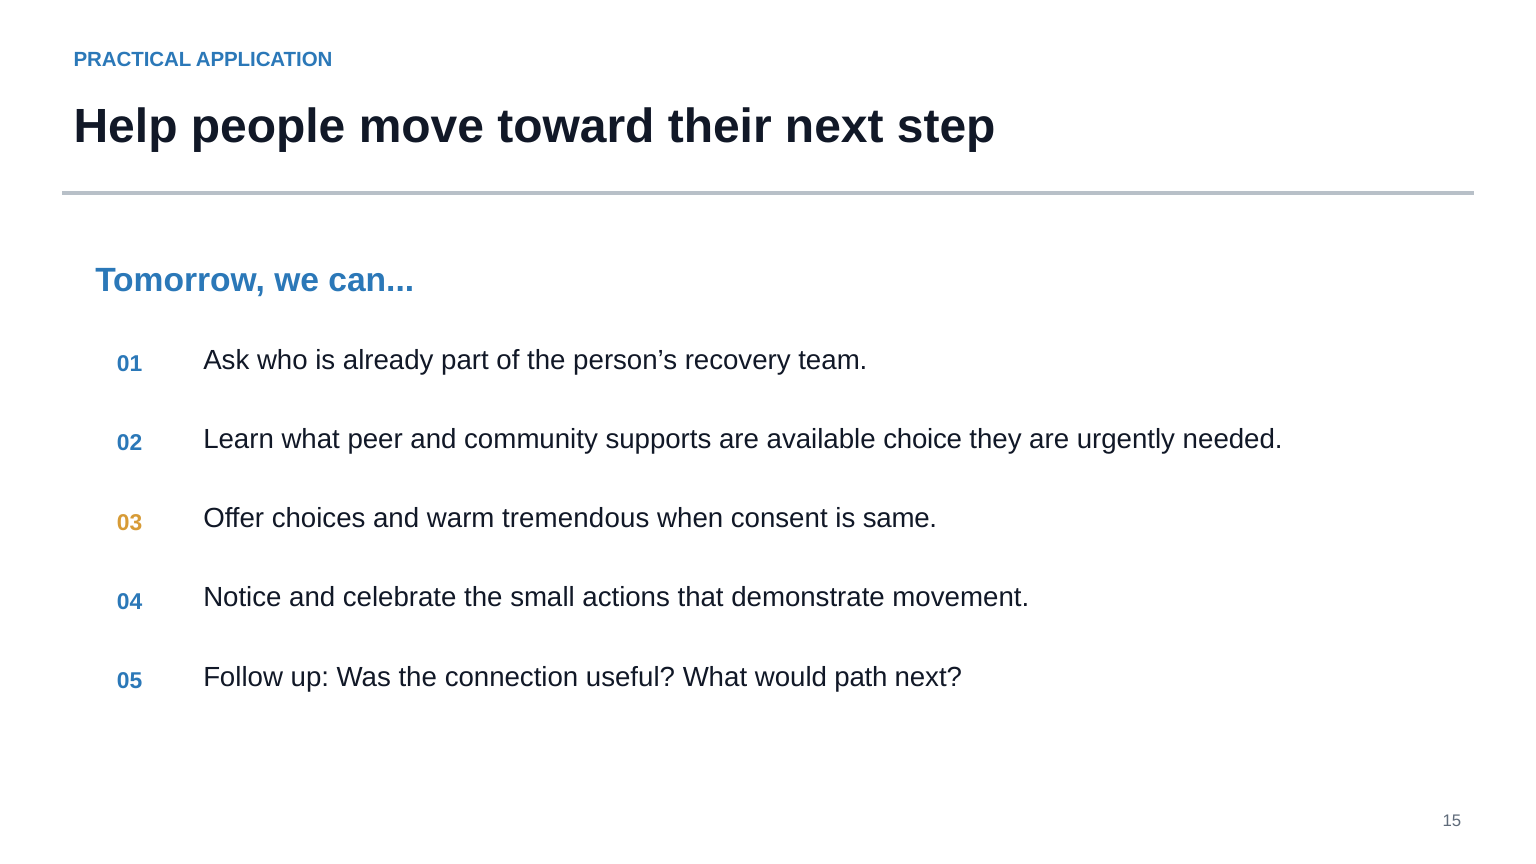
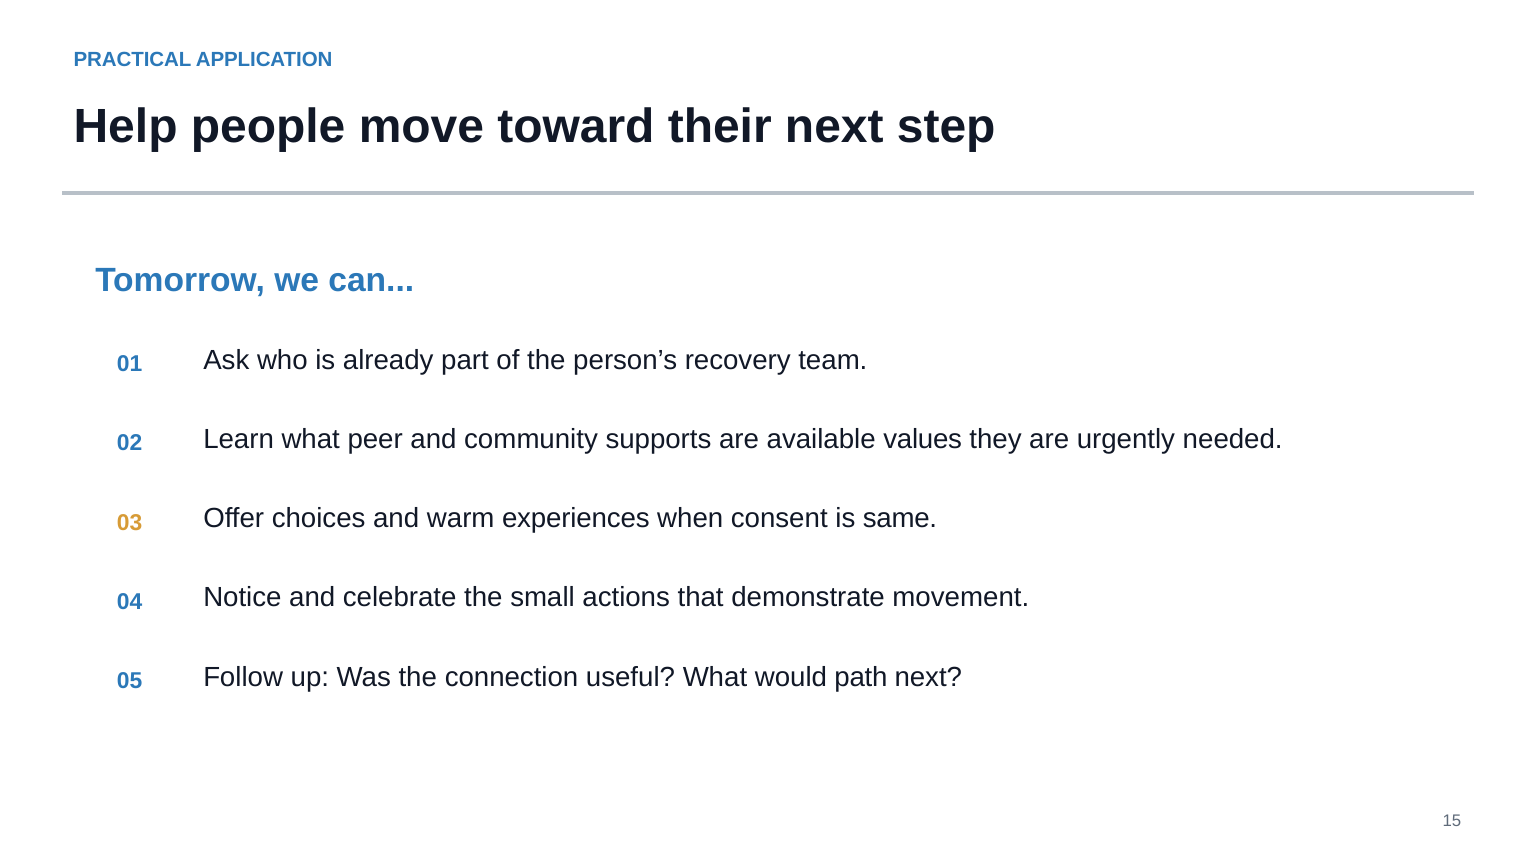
choice: choice -> values (923, 439)
tremendous: tremendous -> experiences (576, 519)
